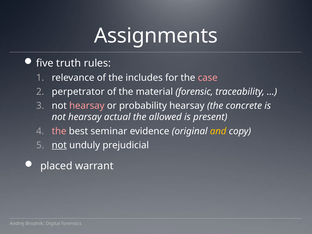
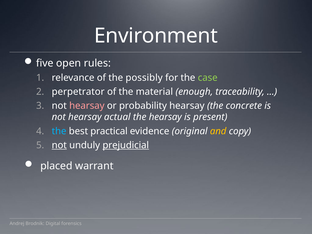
Assignments: Assignments -> Environment (156, 36)
truth: truth -> open (69, 63)
includes: includes -> possibly (144, 78)
case colour: pink -> light green (208, 78)
forensic: forensic -> enough (194, 92)
the allowed: allowed -> hearsay (165, 117)
the colour: pink -> light blue (59, 131)
seminar: seminar -> practical (109, 131)
prejudicial underline: none -> present (126, 145)
